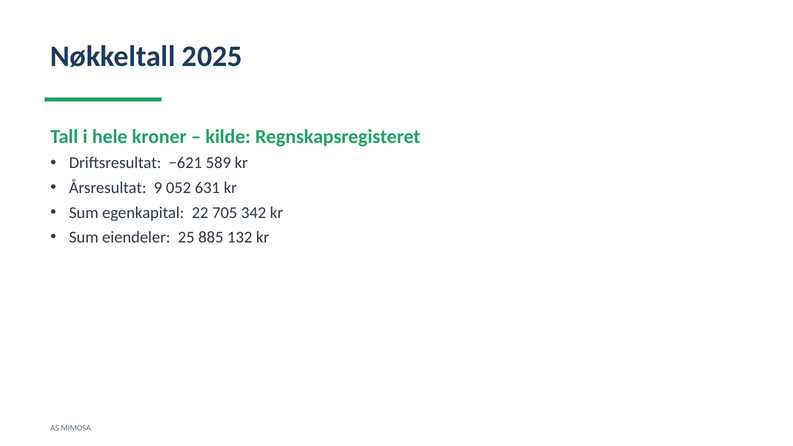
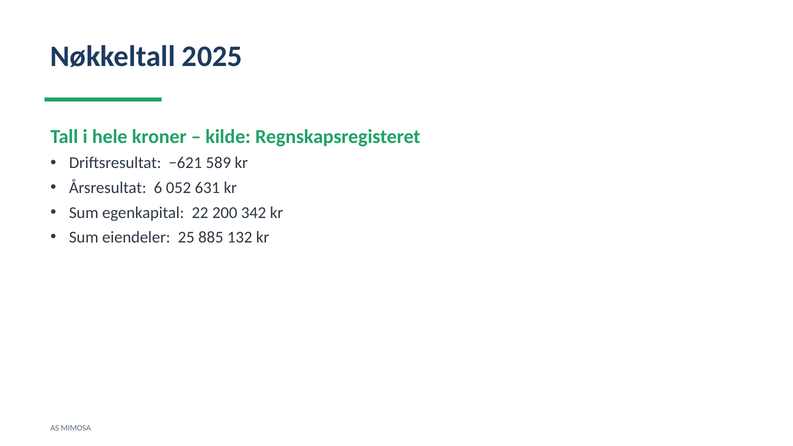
9: 9 -> 6 (158, 188)
705: 705 -> 200 (225, 213)
